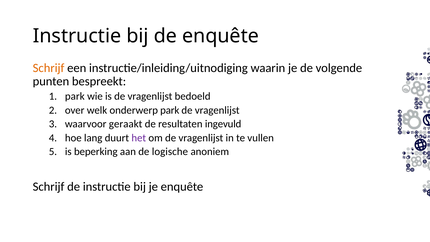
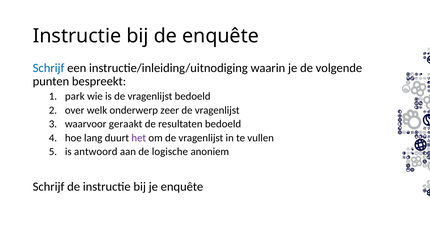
Schrijf colour: orange -> blue (49, 68)
onderwerp park: park -> zeer (170, 110)
resultaten ingevuld: ingevuld -> bedoeld (223, 124)
beperking: beperking -> antwoord (96, 152)
